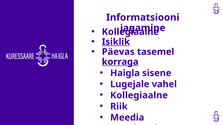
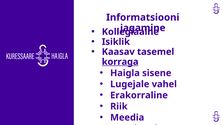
Isiklik underline: present -> none (116, 42)
Päevas: Päevas -> Kaasav (118, 52)
Kollegiaalne: Kollegiaalne -> Erakorraline (139, 96)
